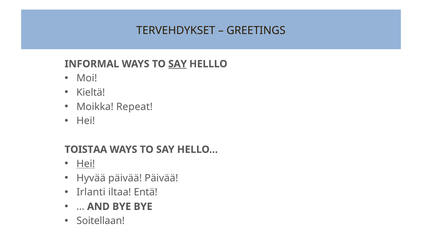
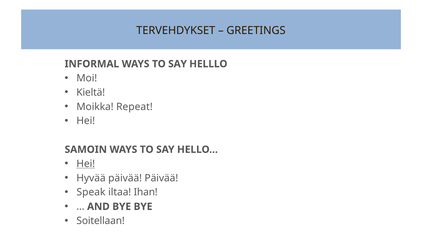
SAY underline: present -> none (178, 64)
TOISTAA: TOISTAA -> SAMOIN (86, 149)
Irlanti: Irlanti -> Speak (91, 192)
Entä: Entä -> Ihan (146, 192)
